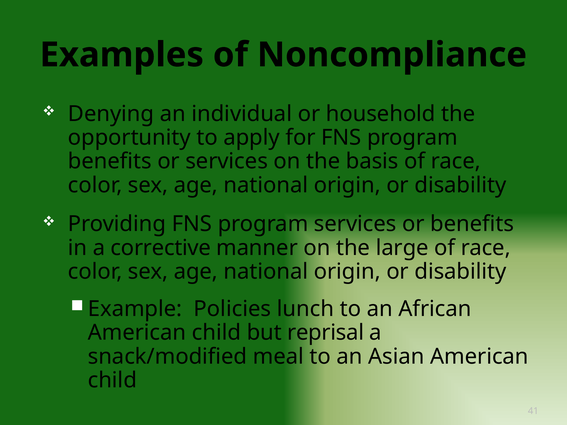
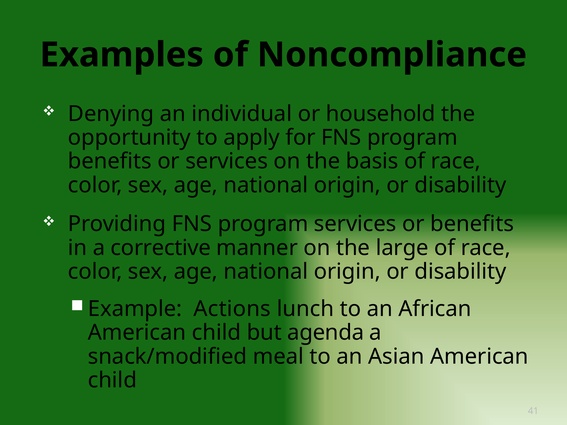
Policies: Policies -> Actions (232, 309)
reprisal: reprisal -> agenda (326, 333)
